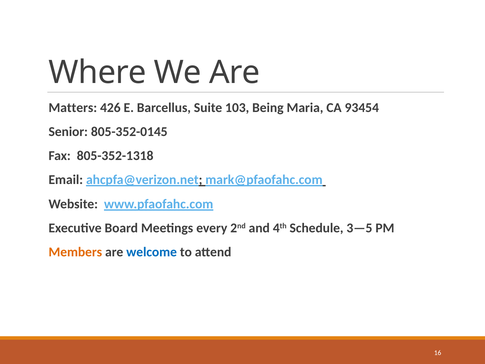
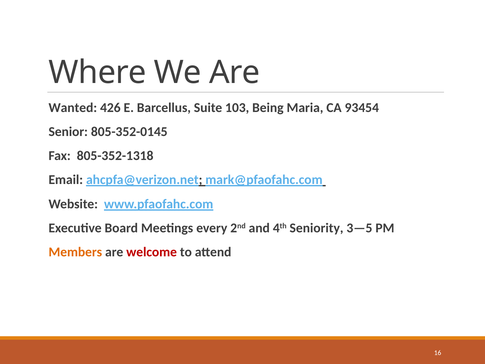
Matters: Matters -> Wanted (73, 108)
Schedule: Schedule -> Seniority (316, 228)
welcome colour: blue -> red (152, 252)
